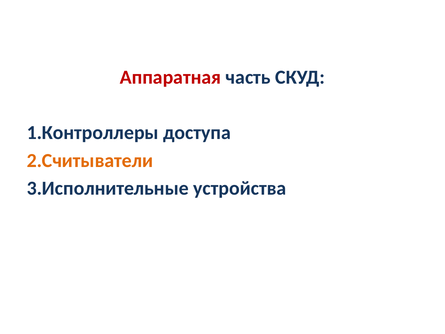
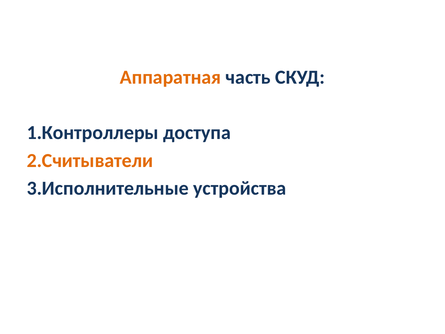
Аппаратная colour: red -> orange (170, 77)
